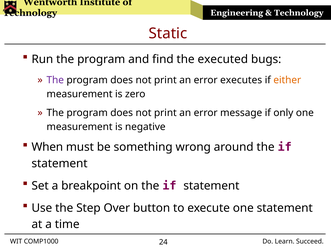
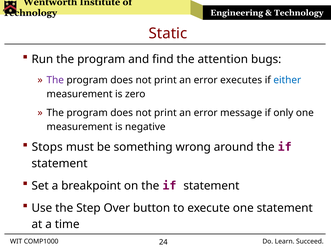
executed: executed -> attention (223, 59)
either colour: orange -> blue (287, 80)
When: When -> Stops (47, 147)
